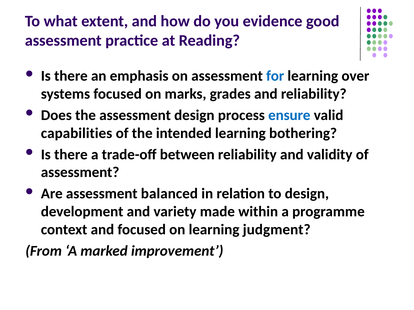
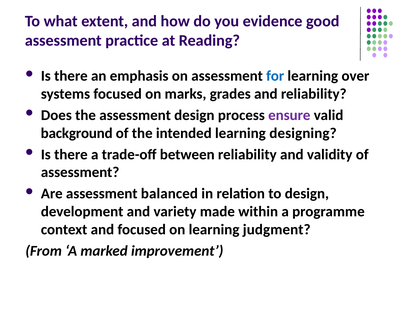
ensure colour: blue -> purple (289, 115)
capabilities: capabilities -> background (77, 133)
bothering: bothering -> designing (303, 133)
